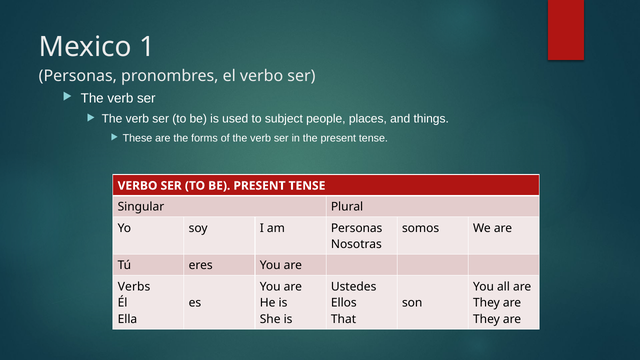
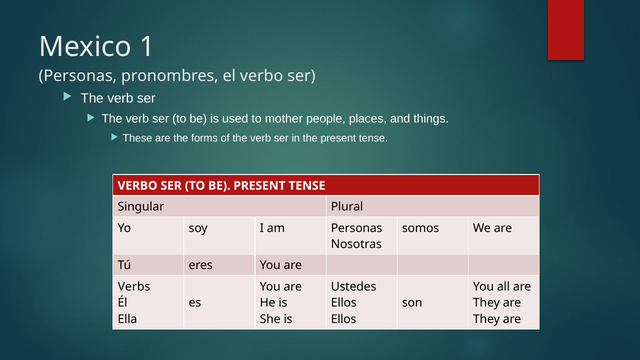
subject: subject -> mother (284, 119)
That: That -> Ellos (344, 319)
